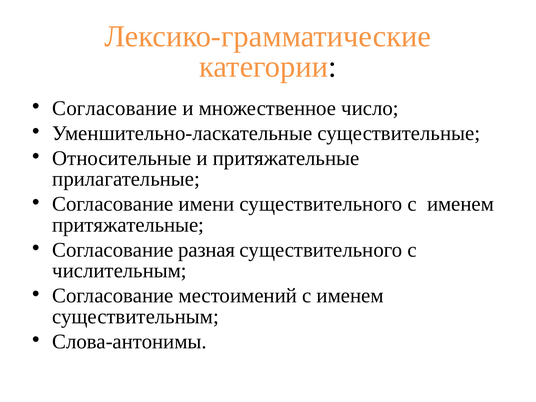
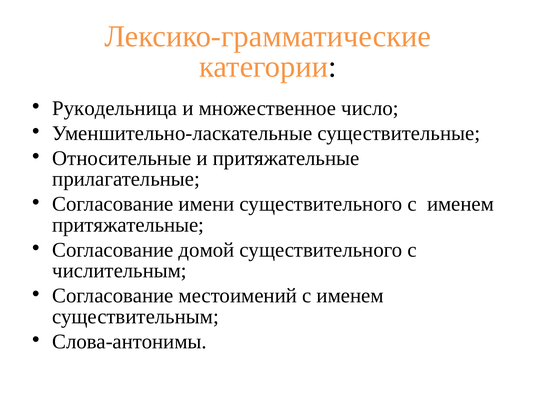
Согласование: Согласование -> Рукодельница (115, 108)
разная: разная -> домой (207, 250)
